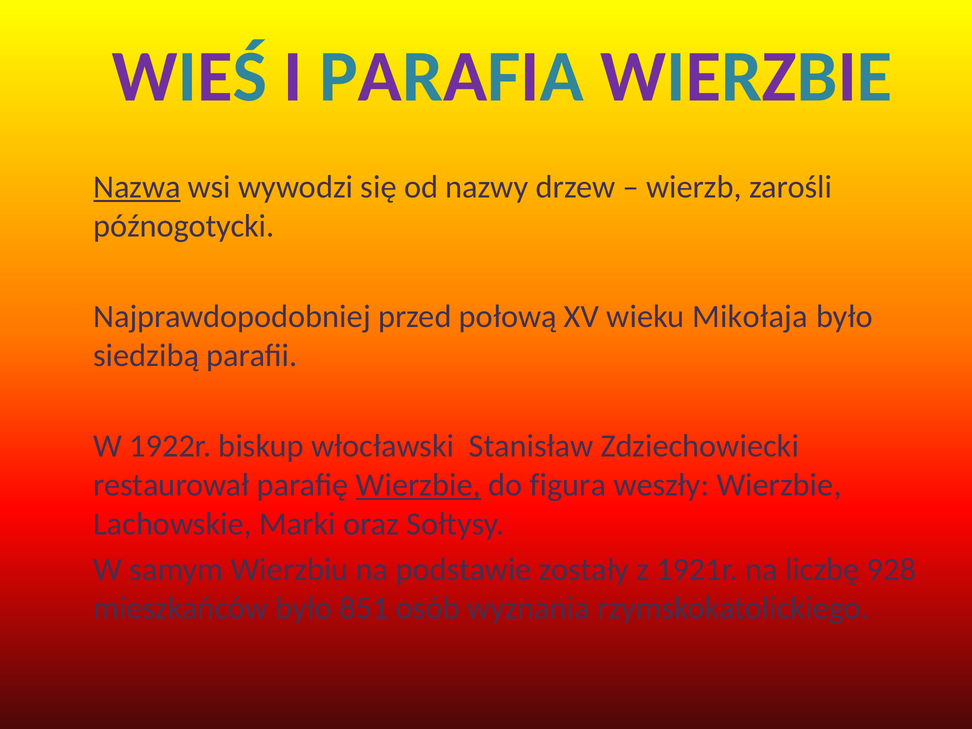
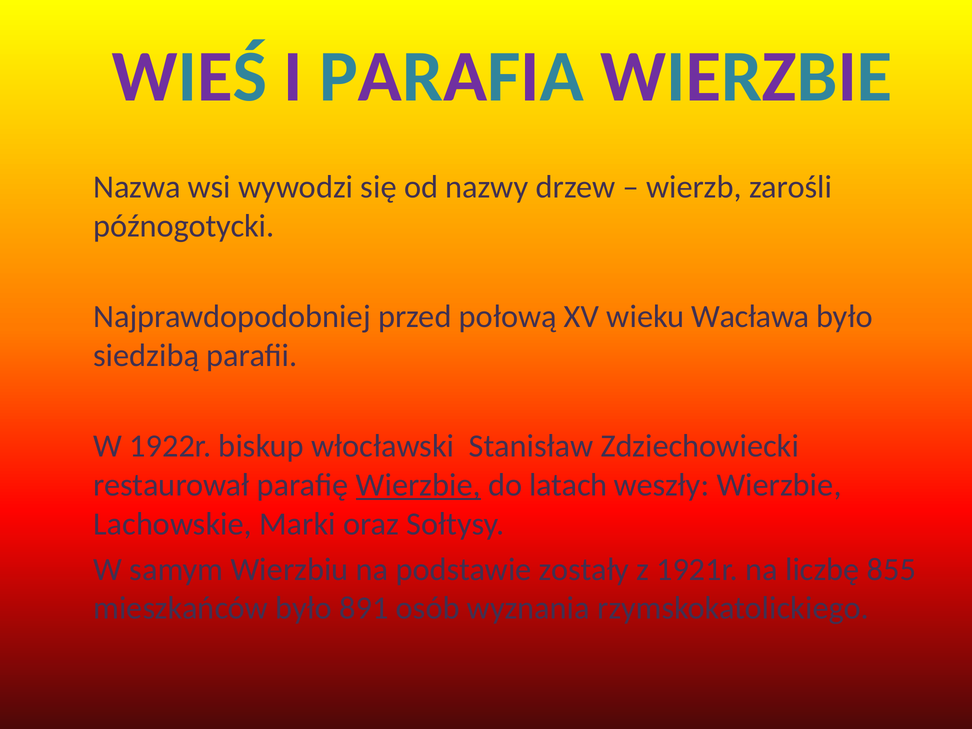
Nazwa underline: present -> none (137, 187)
Mikołaja: Mikołaja -> Wacława (750, 317)
figura: figura -> latach (568, 485)
928: 928 -> 855 (891, 569)
851: 851 -> 891 (364, 608)
